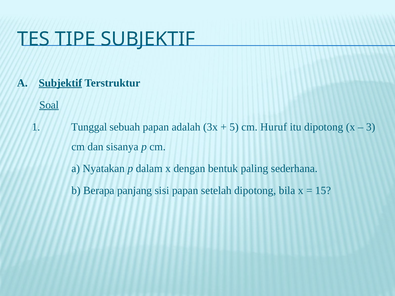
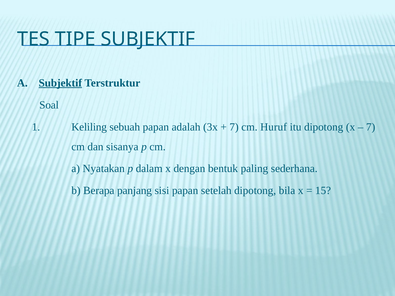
Soal underline: present -> none (49, 105)
Tunggal: Tunggal -> Keliling (89, 127)
5: 5 -> 7 (234, 127)
3: 3 -> 7 (371, 127)
